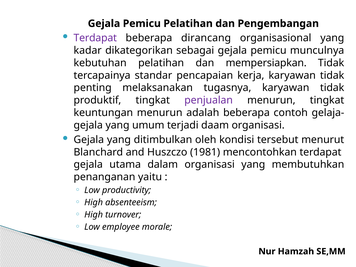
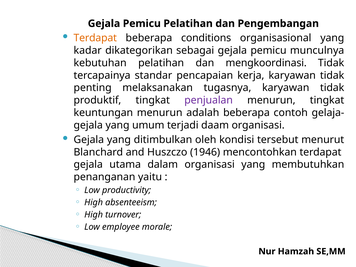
Terdapat colour: purple -> orange (95, 38)
dirancang: dirancang -> conditions (206, 38)
mempersiapkan: mempersiapkan -> mengkoordinasi (266, 63)
1981: 1981 -> 1946 (205, 152)
